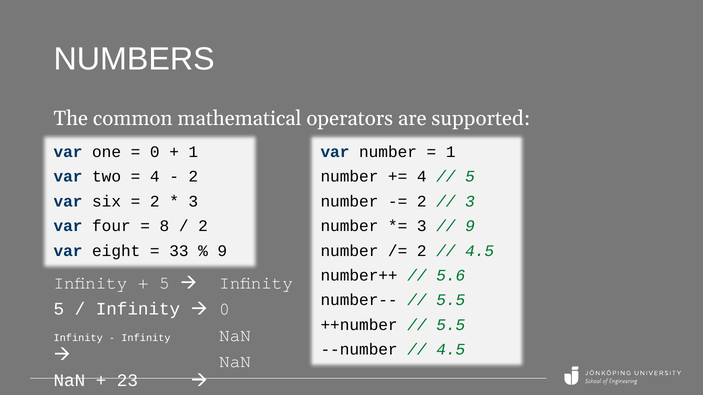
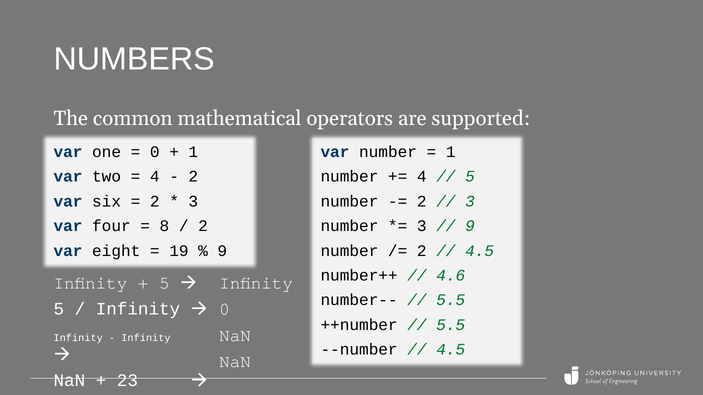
33: 33 -> 19 (179, 251)
5.6: 5.6 -> 4.6 (451, 276)
